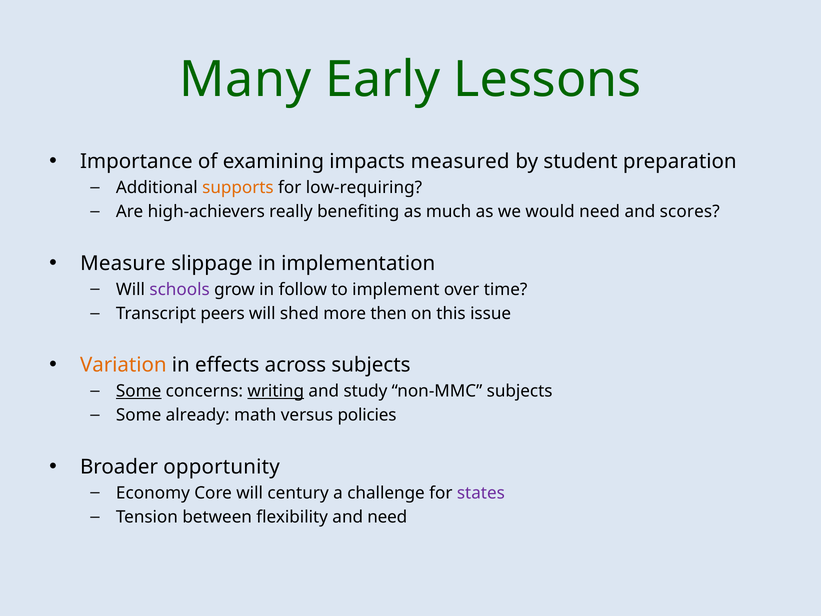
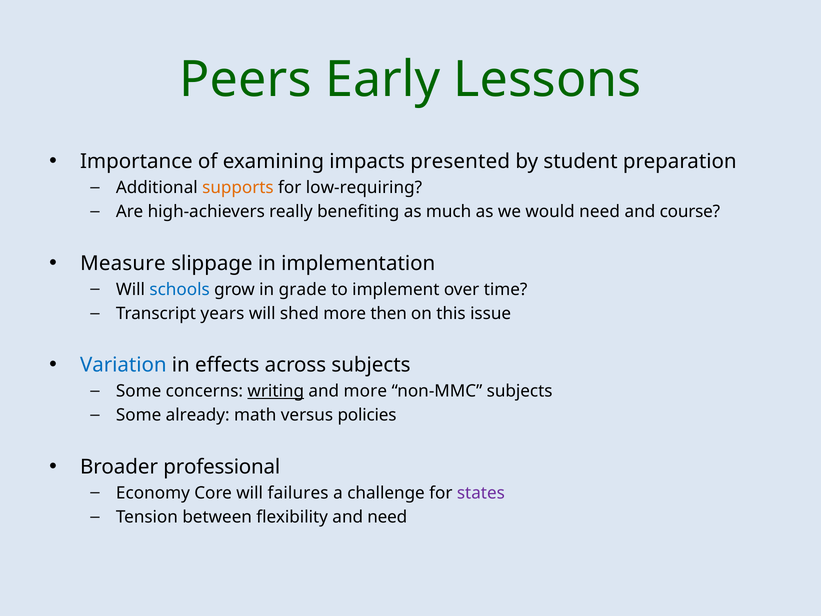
Many: Many -> Peers (245, 79)
measured: measured -> presented (460, 162)
scores: scores -> course (690, 212)
schools colour: purple -> blue (180, 289)
follow: follow -> grade (303, 289)
peers: peers -> years (222, 313)
Variation colour: orange -> blue (123, 365)
Some underline: present -> none (139, 391)
and study: study -> more (365, 391)
opportunity: opportunity -> professional (222, 467)
century: century -> failures (298, 493)
